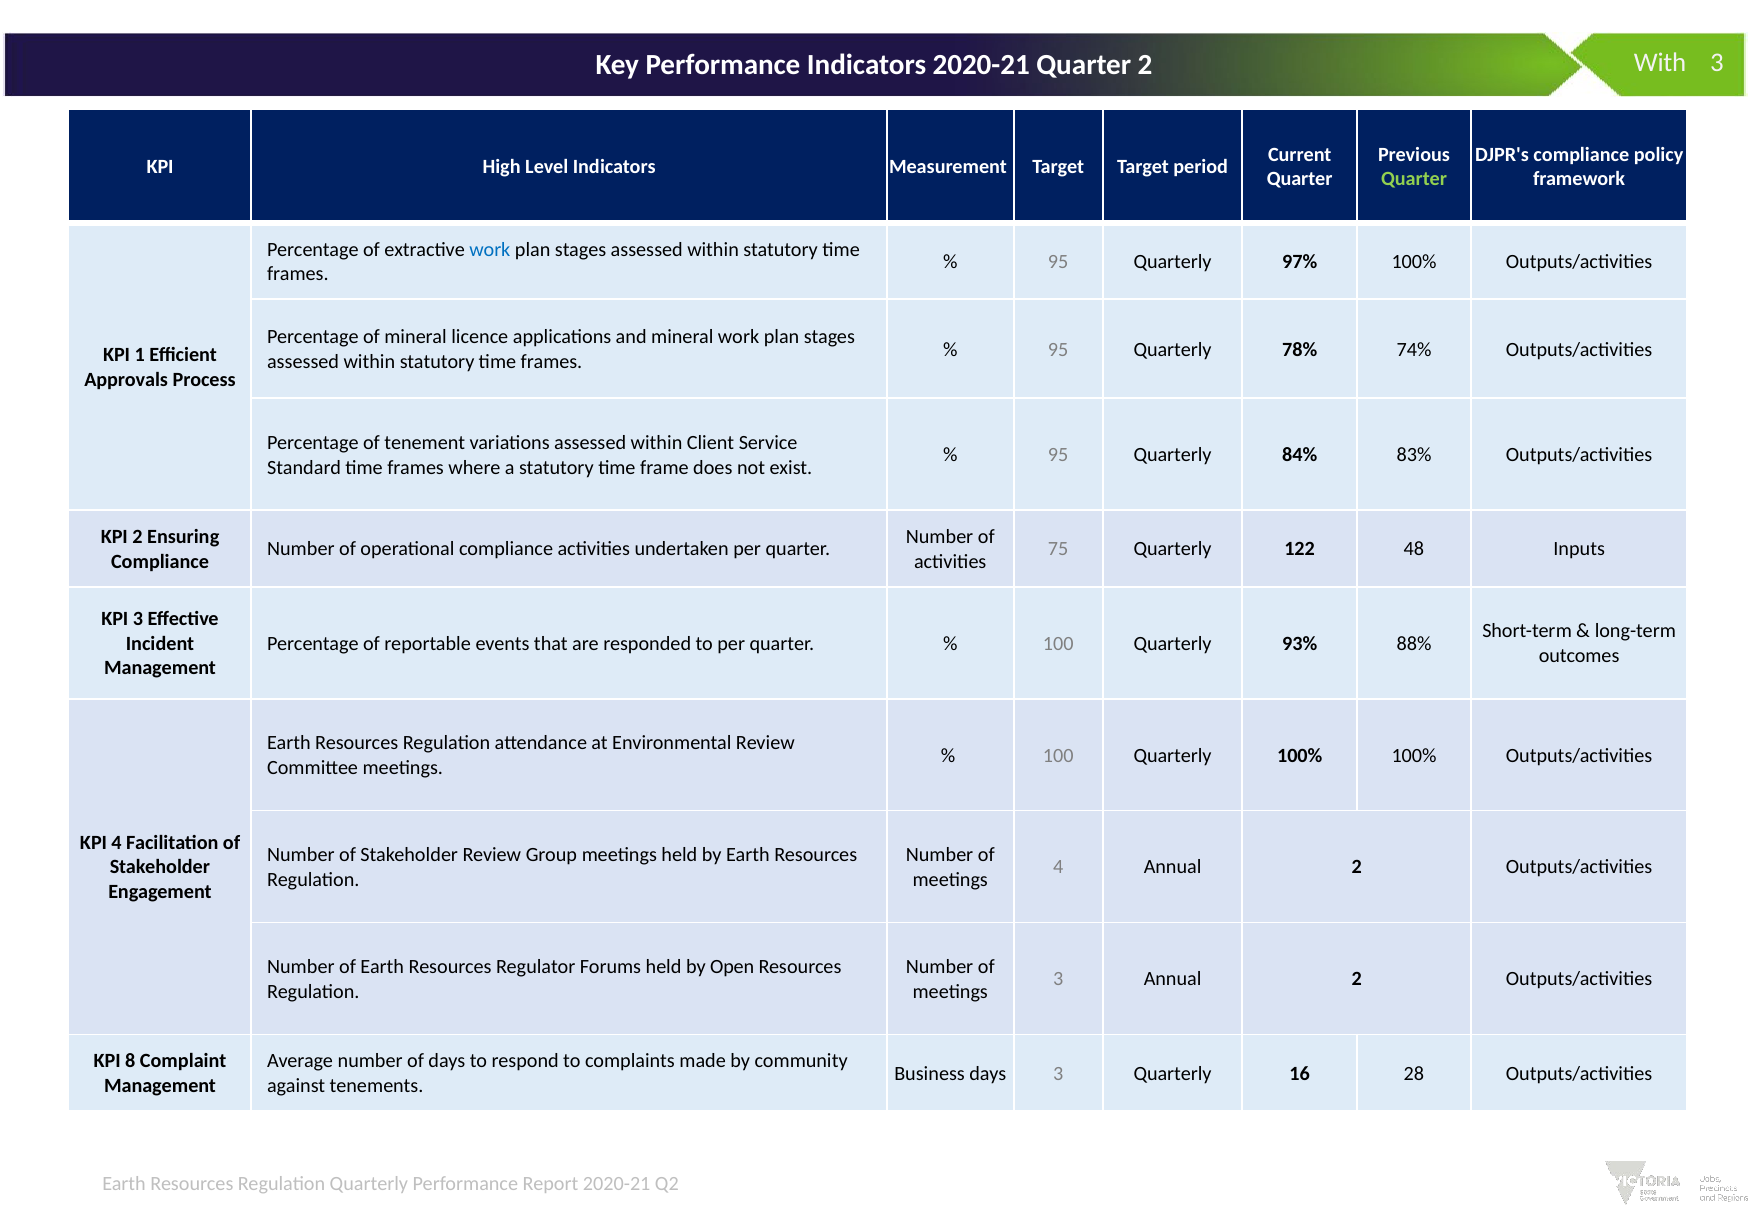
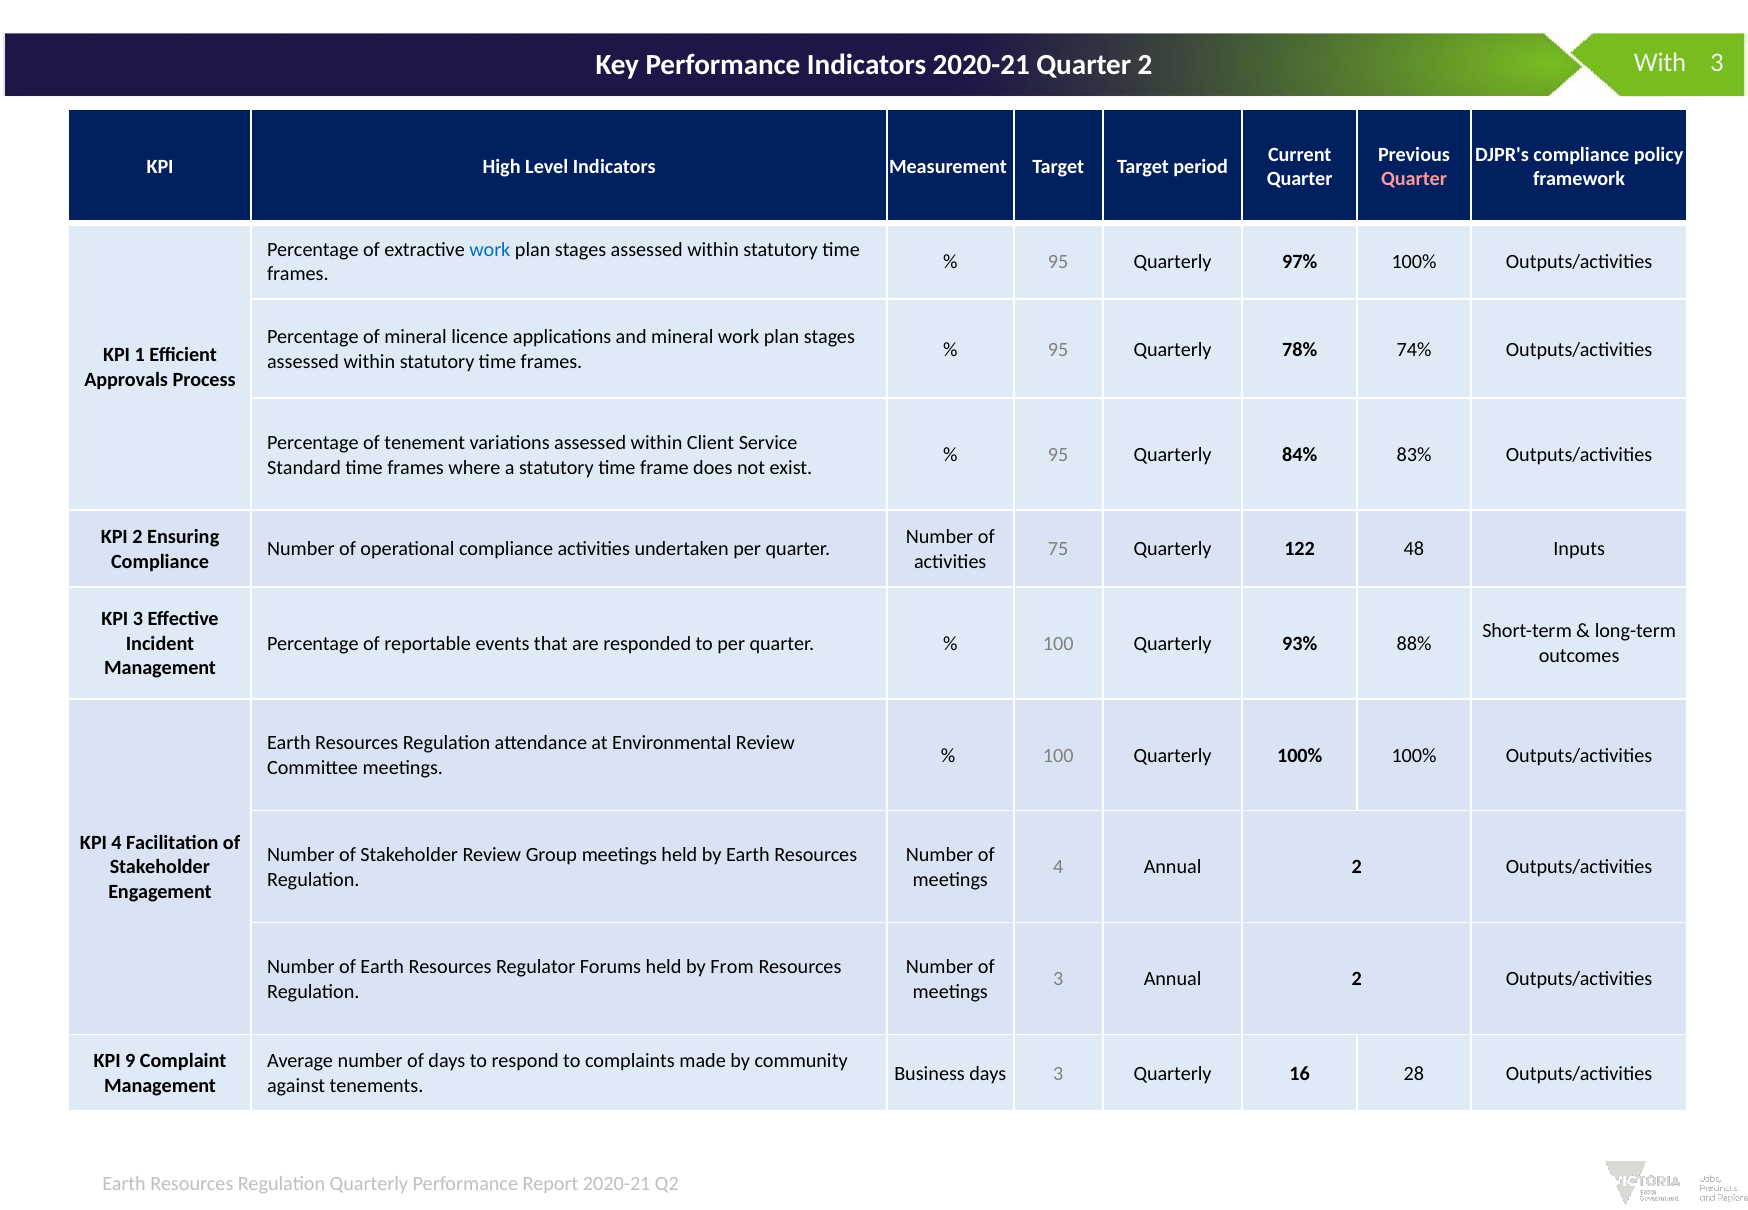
Quarter colour: light green -> pink (1414, 179)
Open: Open -> From (732, 967)
8: 8 -> 9 (130, 1061)
